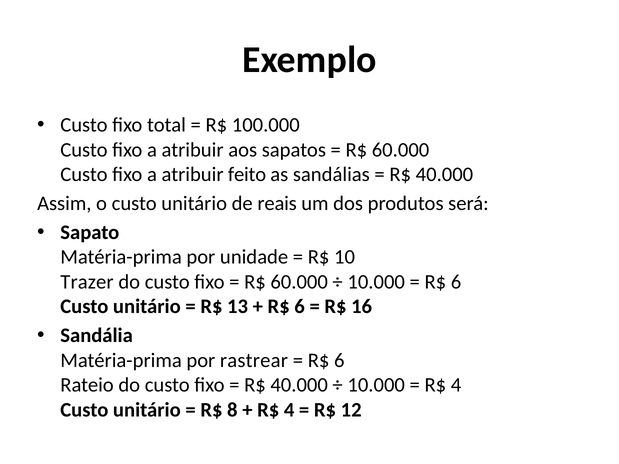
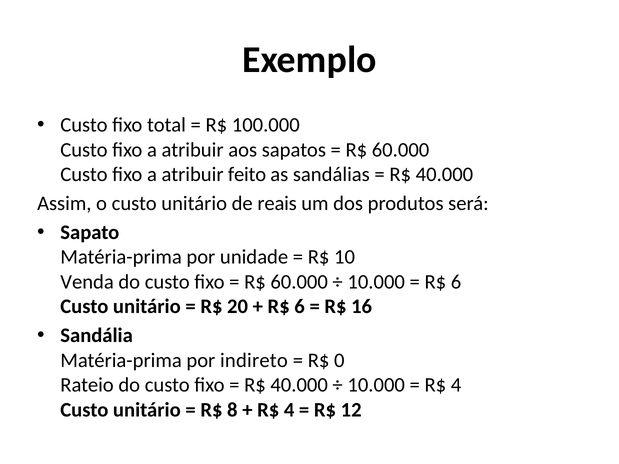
Trazer: Trazer -> Venda (87, 282)
13: 13 -> 20 (238, 307)
rastrear: rastrear -> indireto (254, 360)
6: 6 -> 0 (339, 360)
